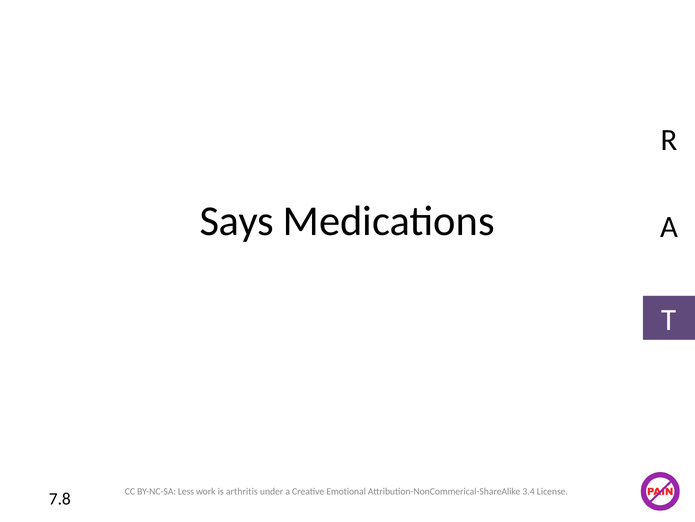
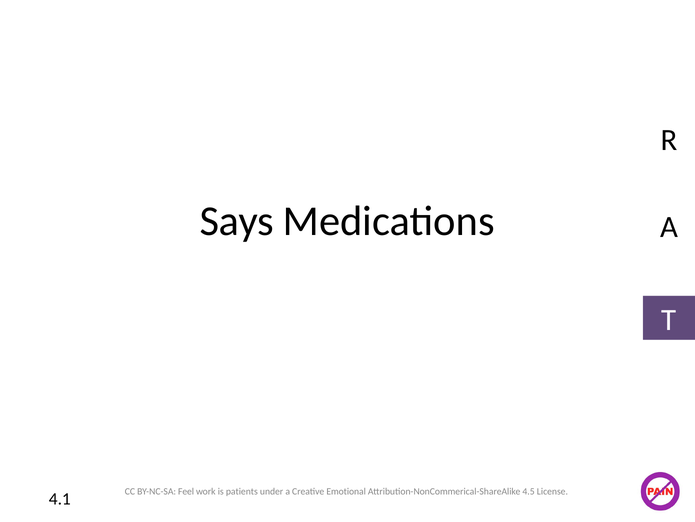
Less: Less -> Feel (186, 491)
arthritis: arthritis -> patients (242, 491)
3.4: 3.4 -> 4.5 (529, 491)
7.8: 7.8 -> 4.1 (60, 498)
